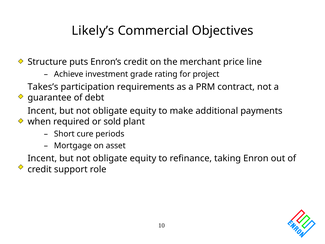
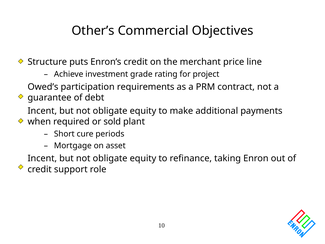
Likely’s: Likely’s -> Other’s (93, 31)
Takes’s: Takes’s -> Owed’s (43, 87)
